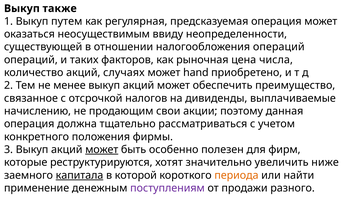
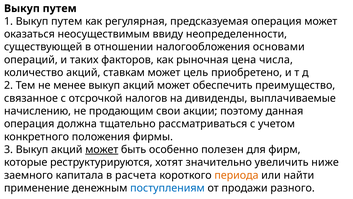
также: также -> путем (60, 8)
налогообложения операций: операций -> основами (279, 47)
случаях: случаях -> ставкам (124, 72)
hand: hand -> цель (196, 72)
капитала underline: present -> none (80, 175)
которой: которой -> расчета (136, 175)
поступлениям colour: purple -> blue (167, 188)
